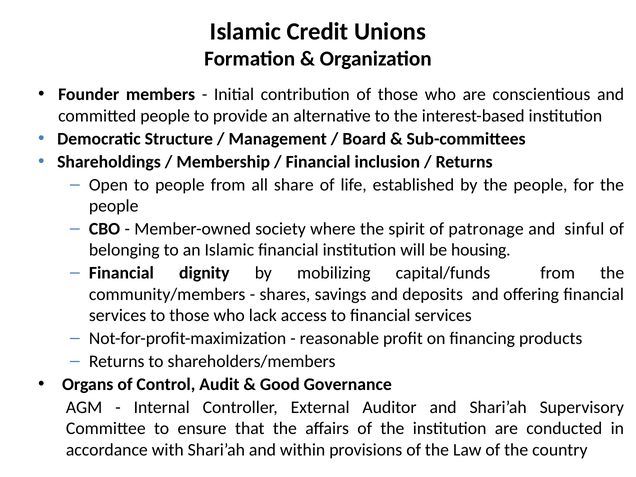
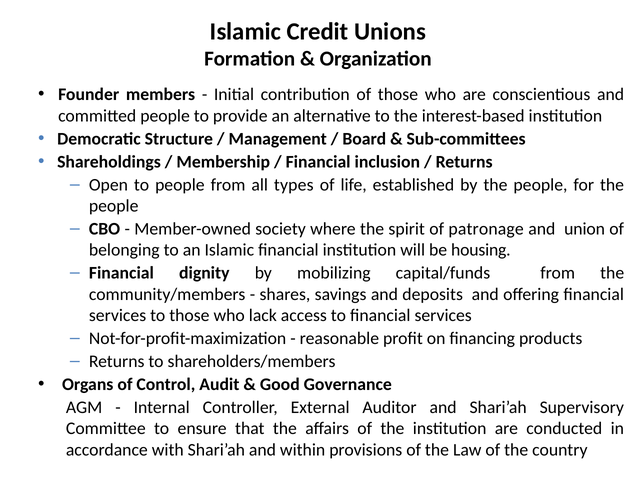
share: share -> types (294, 185)
sinful: sinful -> union (585, 229)
